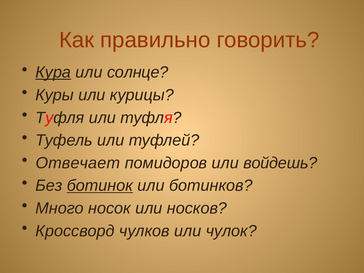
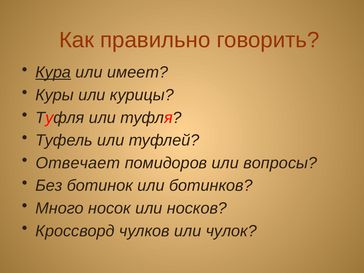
солнце: солнце -> имеет (138, 72)
войдешь: войдешь -> вопросы (280, 163)
ботинок underline: present -> none (100, 186)
